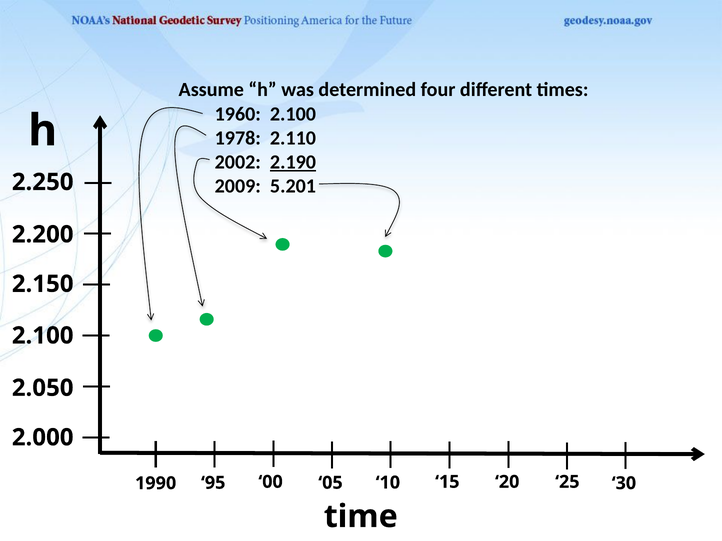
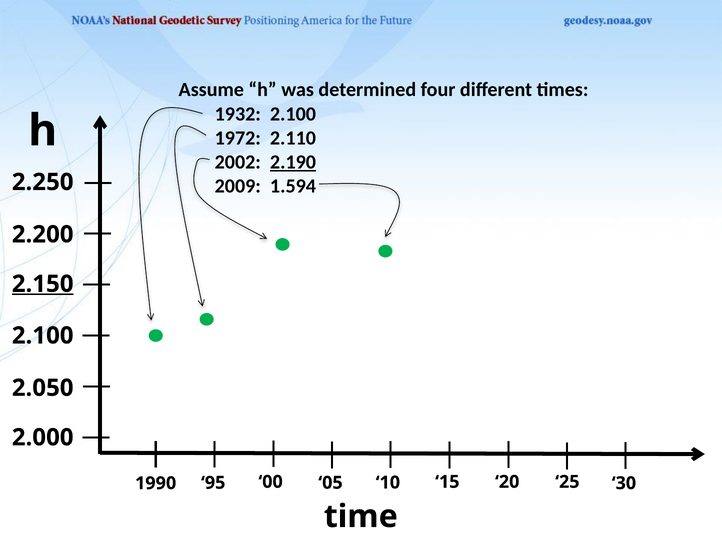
1960: 1960 -> 1932 (238, 114)
1978: 1978 -> 1972 (238, 138)
5.201: 5.201 -> 1.594 (293, 186)
2.150 underline: none -> present (43, 284)
